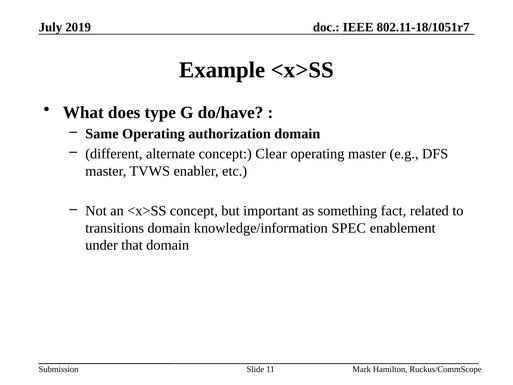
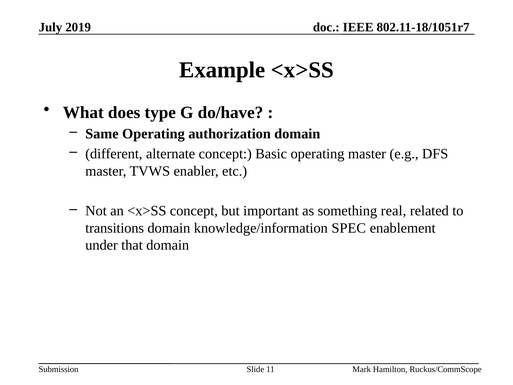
Clear: Clear -> Basic (271, 154)
fact: fact -> real (394, 211)
